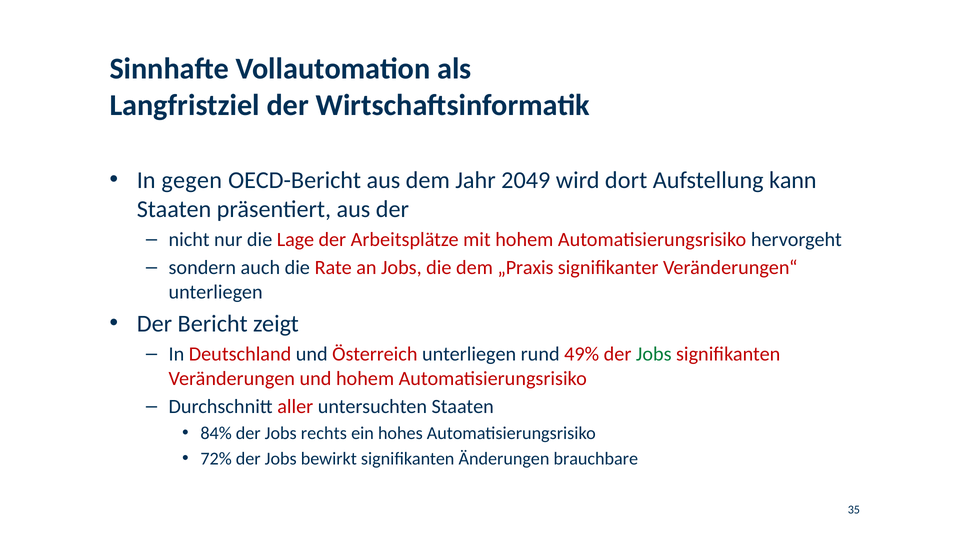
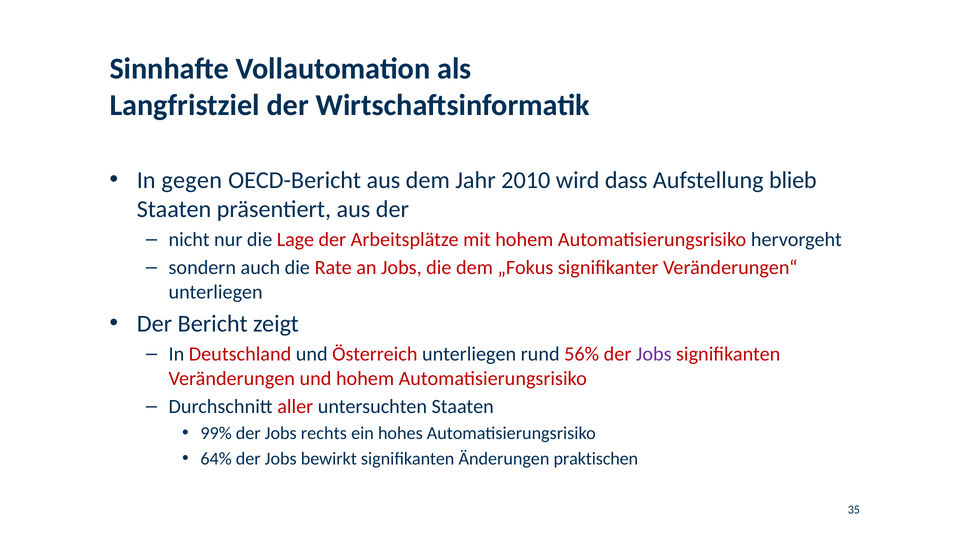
2049: 2049 -> 2010 (526, 180)
dort: dort -> dass (626, 180)
kann: kann -> blieb (793, 180)
„Praxis: „Praxis -> „Fokus (525, 268)
49%: 49% -> 56% (582, 354)
Jobs colour: green -> purple (654, 354)
84%: 84% -> 99% (216, 433)
72%: 72% -> 64% (216, 459)
brauchbare: brauchbare -> praktischen (596, 459)
